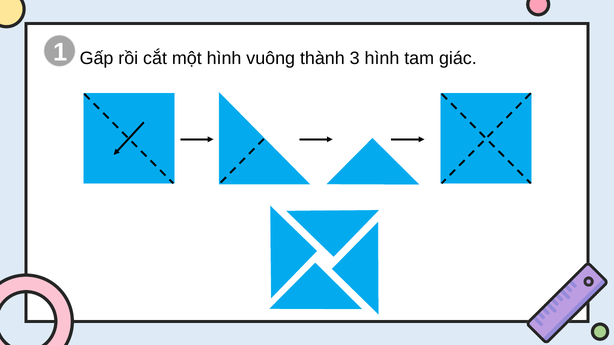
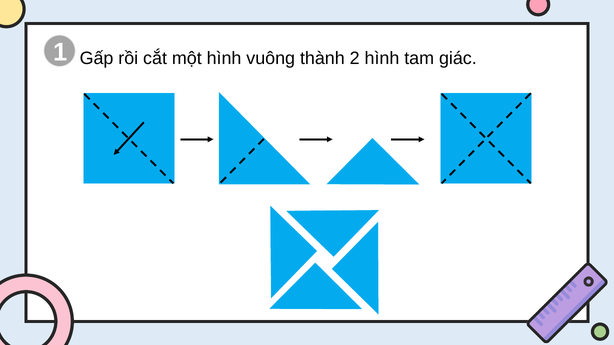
3: 3 -> 2 (355, 58)
